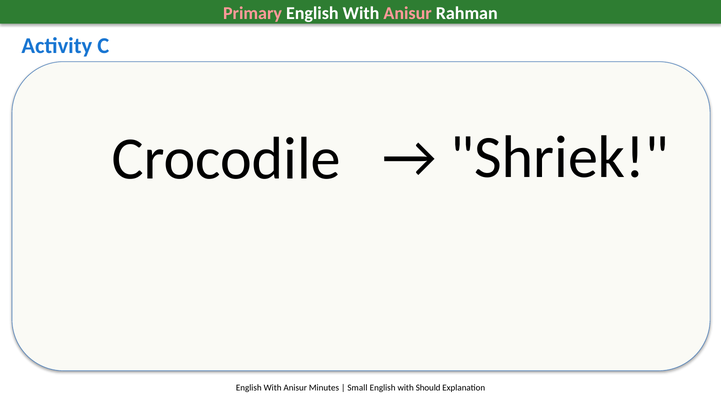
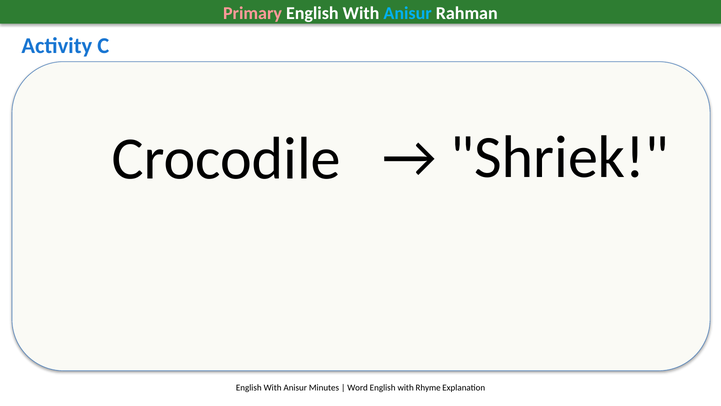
Anisur colour: pink -> light blue (408, 13)
Small: Small -> Word (358, 387)
Should: Should -> Rhyme (428, 387)
